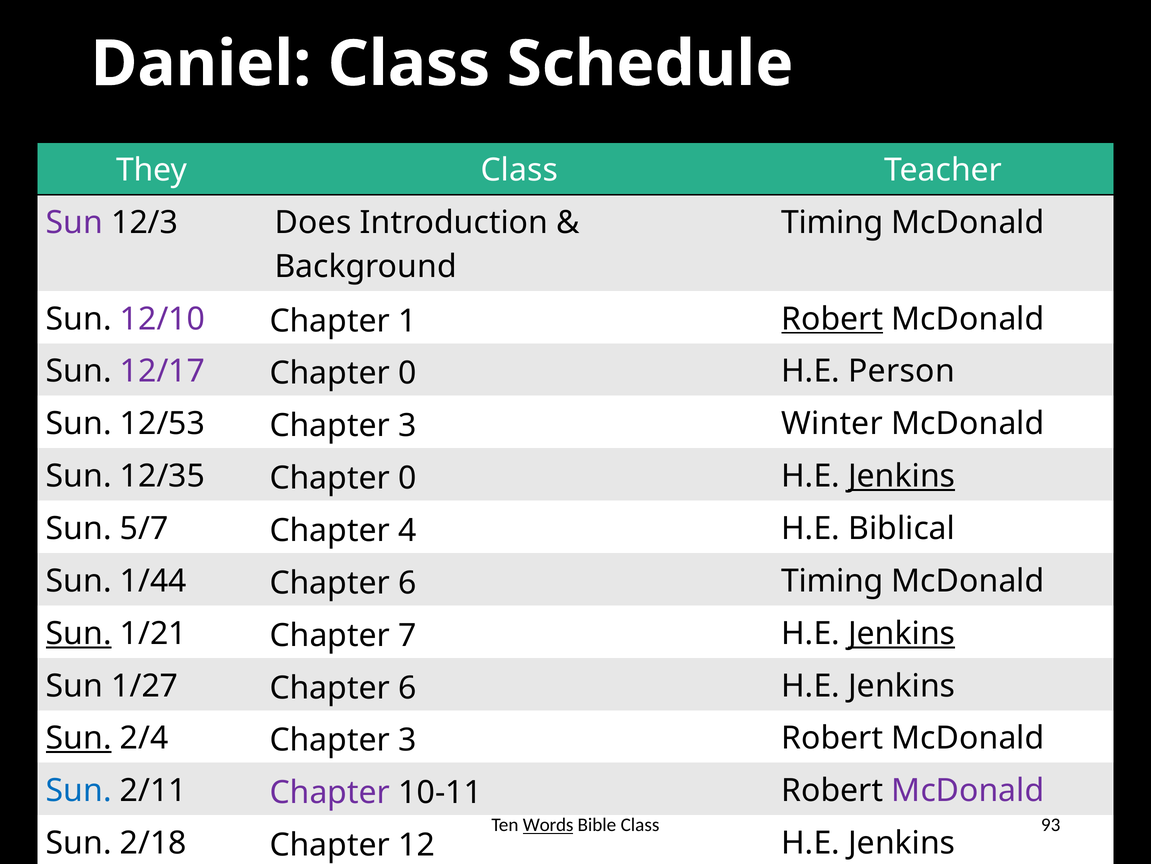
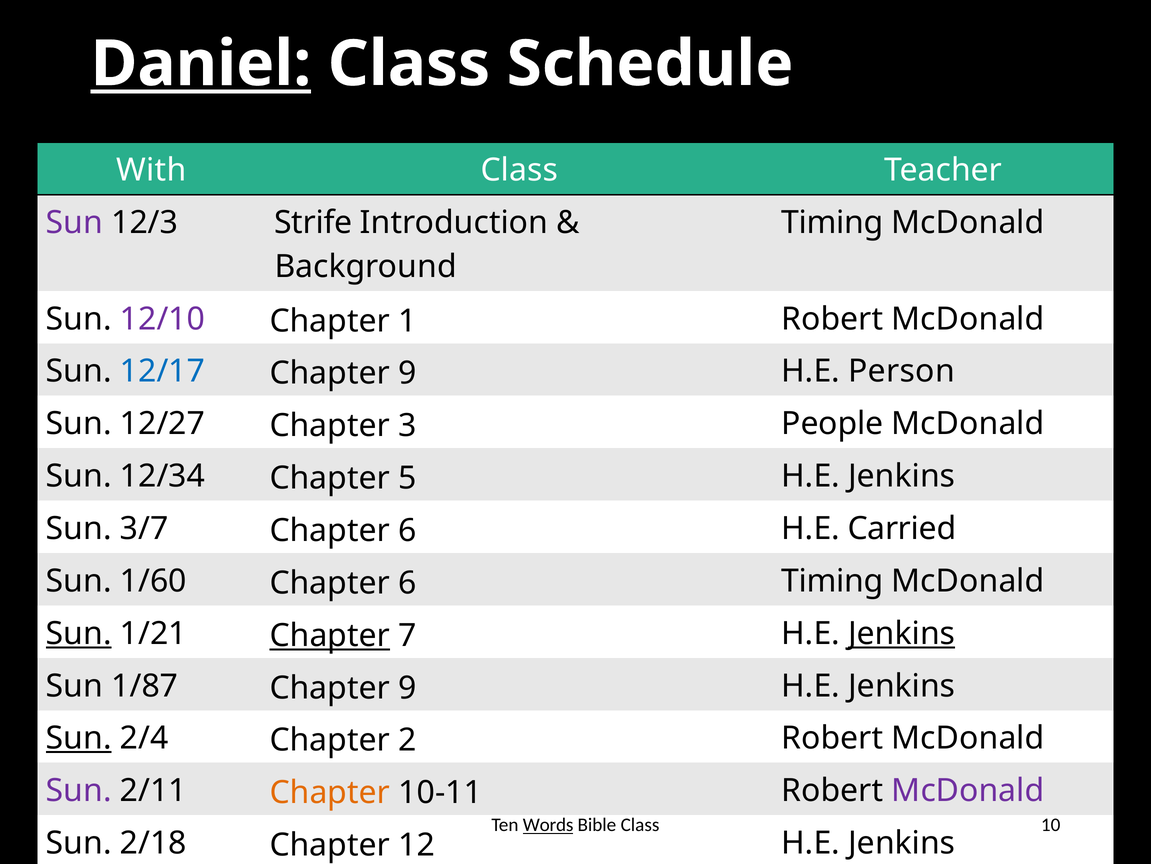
Daniel underline: none -> present (201, 64)
They: They -> With (151, 170)
Does: Does -> Strife (313, 223)
Robert underline: present -> none (832, 319)
12/17 colour: purple -> blue (163, 371)
0: 0 -> 9 (408, 373)
12/53: 12/53 -> 12/27 (163, 423)
Winter: Winter -> People (832, 423)
12/35: 12/35 -> 12/34 (163, 476)
0: 0 -> 5 (408, 478)
Jenkins underline: present -> none (902, 476)
5/7: 5/7 -> 3/7 (144, 528)
4: 4 -> 6 (408, 530)
Biblical: Biblical -> Carried (902, 528)
1/44: 1/44 -> 1/60 (153, 581)
Chapter underline: none -> present (330, 635)
1/27: 1/27 -> 1/87 (145, 685)
6: 6 -> 9 (408, 687)
2/4 Chapter 3: 3 -> 2 (408, 740)
Sun colour: blue -> purple (79, 790)
Chapter colour: purple -> orange (330, 792)
93: 93 -> 10 (1051, 824)
